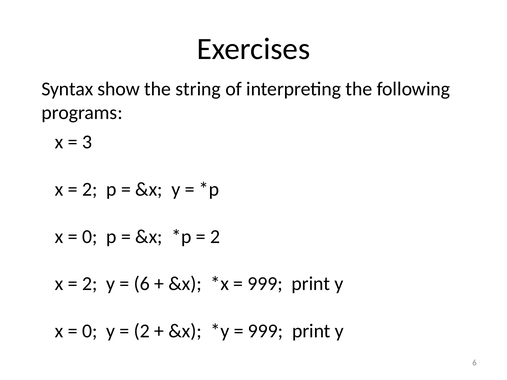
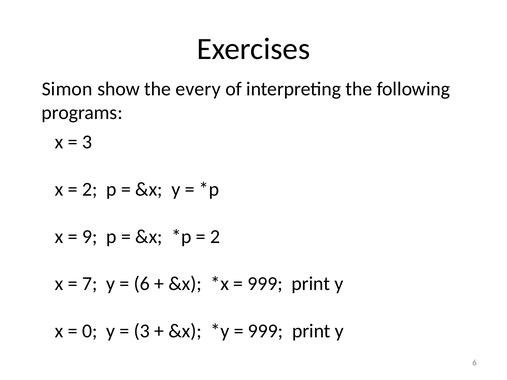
Syntax: Syntax -> Simon (67, 89)
string: string -> every (198, 89)
0: 0 -> 9 (90, 237)
2: 2 -> 7 (90, 284)
2: 2 -> 3 (142, 331)
